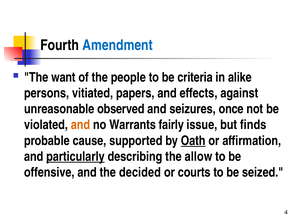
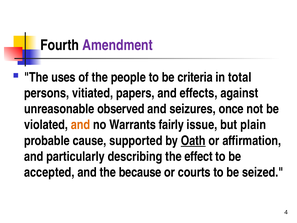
Amendment colour: blue -> purple (118, 45)
want: want -> uses (63, 77)
alike: alike -> total (240, 77)
finds: finds -> plain (253, 125)
particularly underline: present -> none (75, 156)
allow: allow -> effect (199, 156)
offensive: offensive -> accepted (49, 172)
decided: decided -> because (140, 172)
